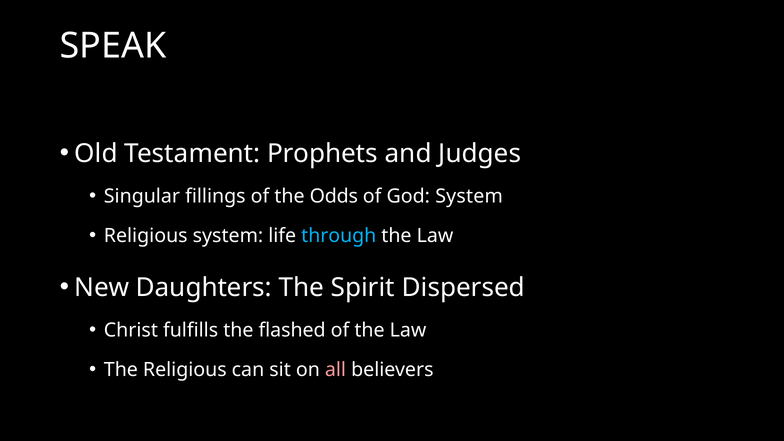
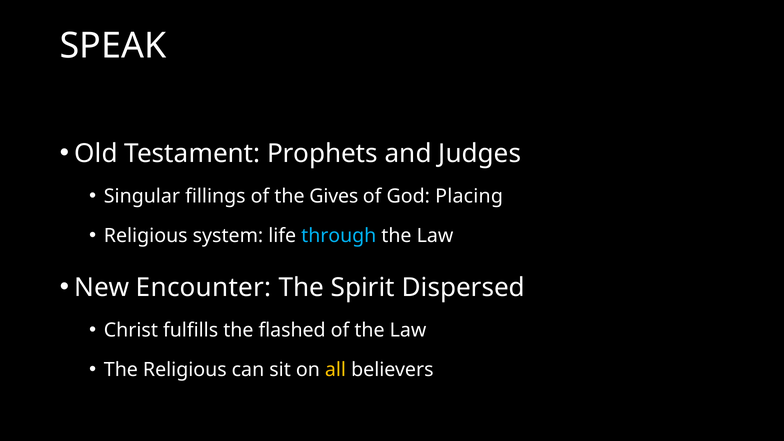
Odds: Odds -> Gives (334, 196)
God System: System -> Placing (469, 196)
Daughters: Daughters -> Encounter (204, 287)
all colour: pink -> yellow (335, 370)
